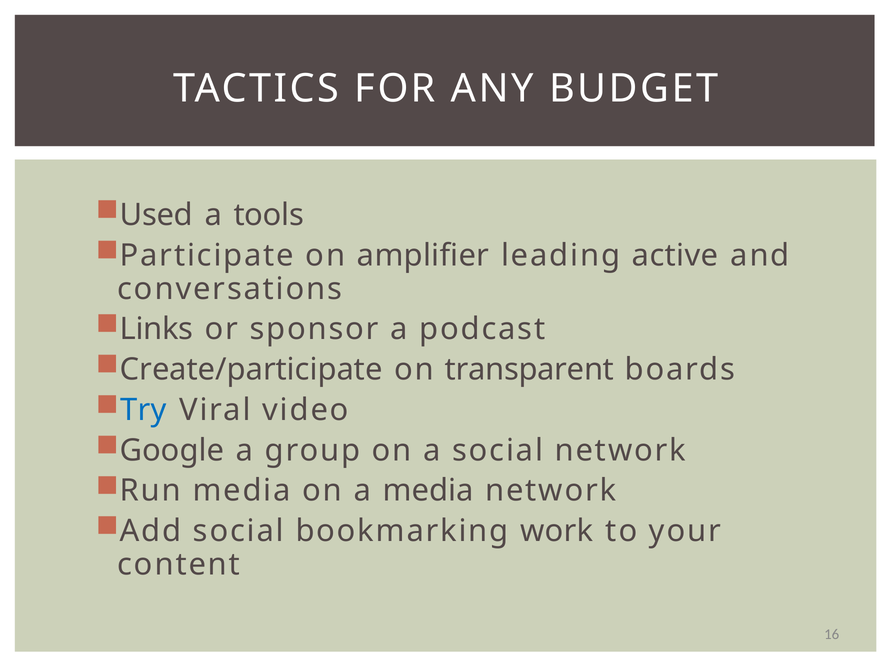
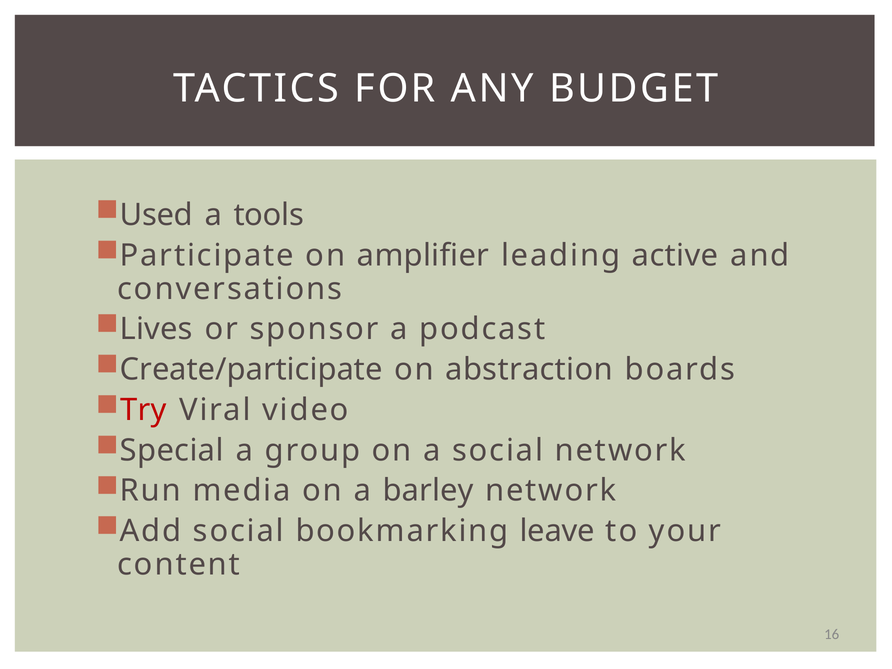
Links: Links -> Lives (156, 329)
transparent: transparent -> abstraction (529, 370)
Try colour: blue -> red (144, 410)
Google: Google -> Special (172, 450)
a media: media -> barley (428, 491)
work: work -> leave (557, 531)
